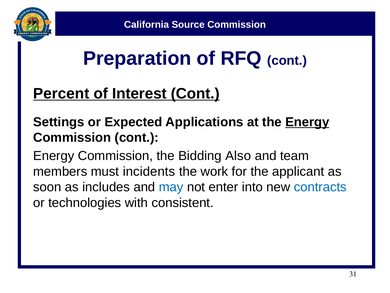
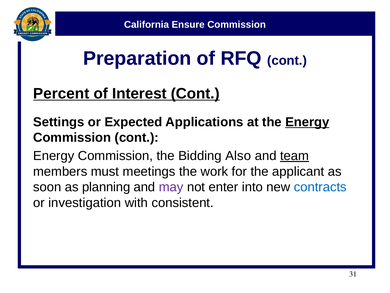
Source: Source -> Ensure (188, 25)
team underline: none -> present (295, 156)
incidents: incidents -> meetings (149, 171)
includes: includes -> planning (106, 187)
may colour: blue -> purple (171, 187)
technologies: technologies -> investigation (85, 202)
